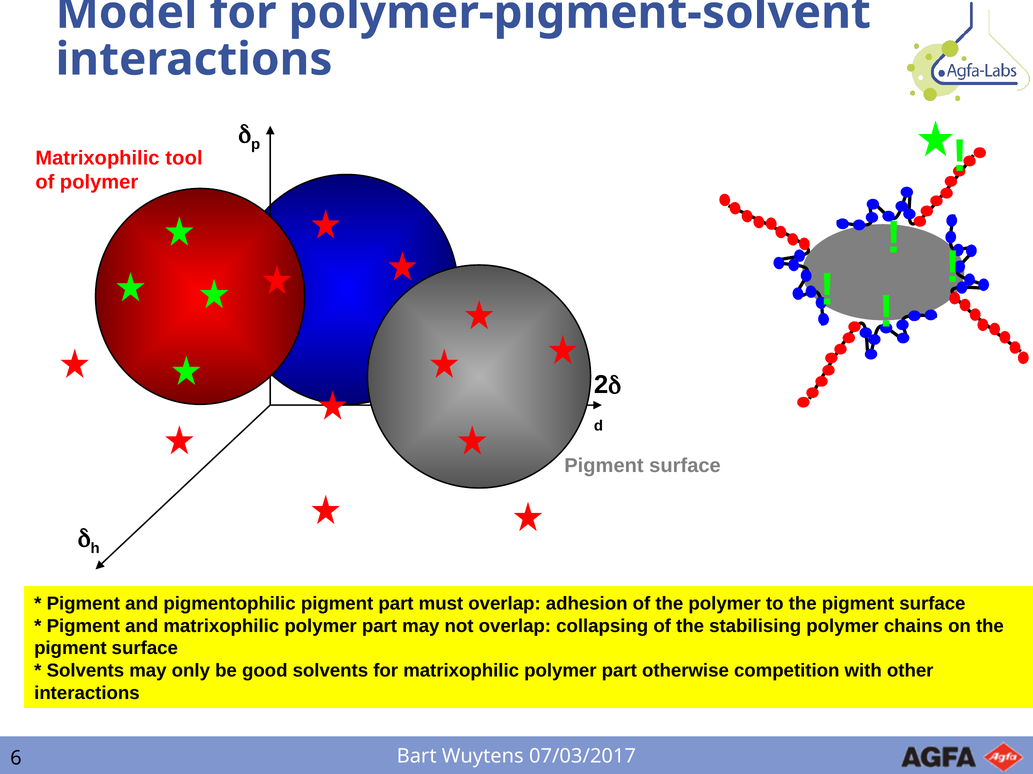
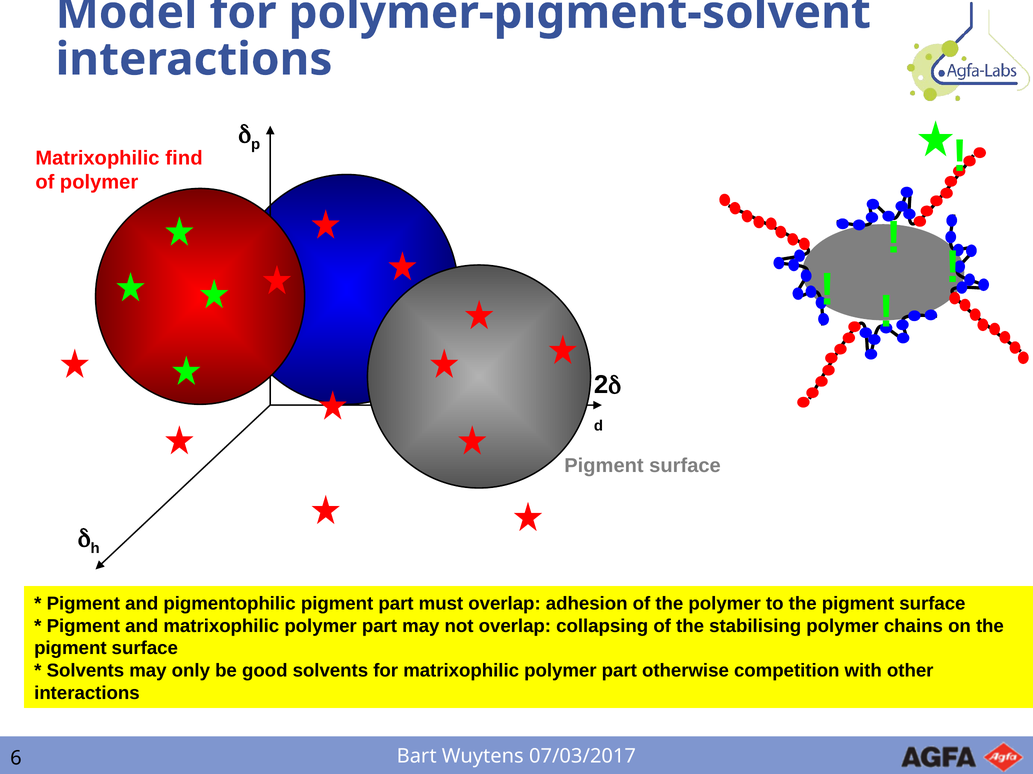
tool: tool -> find (184, 158)
